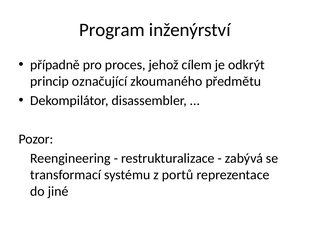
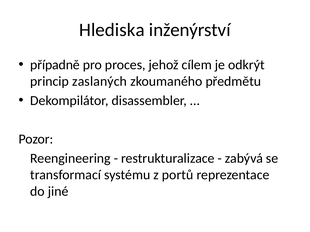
Program: Program -> Hlediska (112, 30)
označující: označující -> zaslaných (100, 82)
